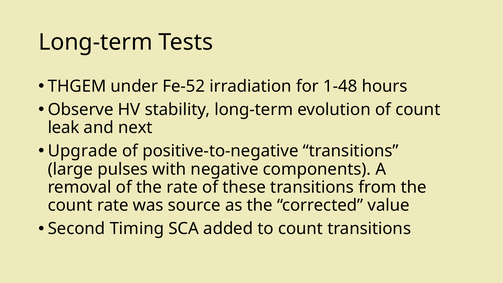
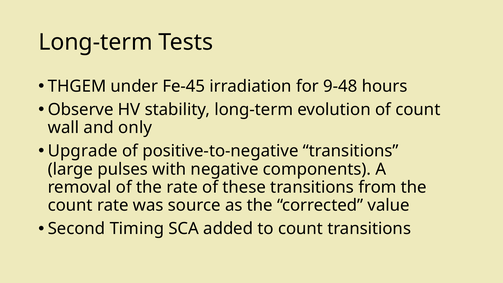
Fe-52: Fe-52 -> Fe-45 (184, 86)
1-48: 1-48 -> 9-48 (340, 86)
leak: leak -> wall (63, 128)
next: next -> only (135, 128)
